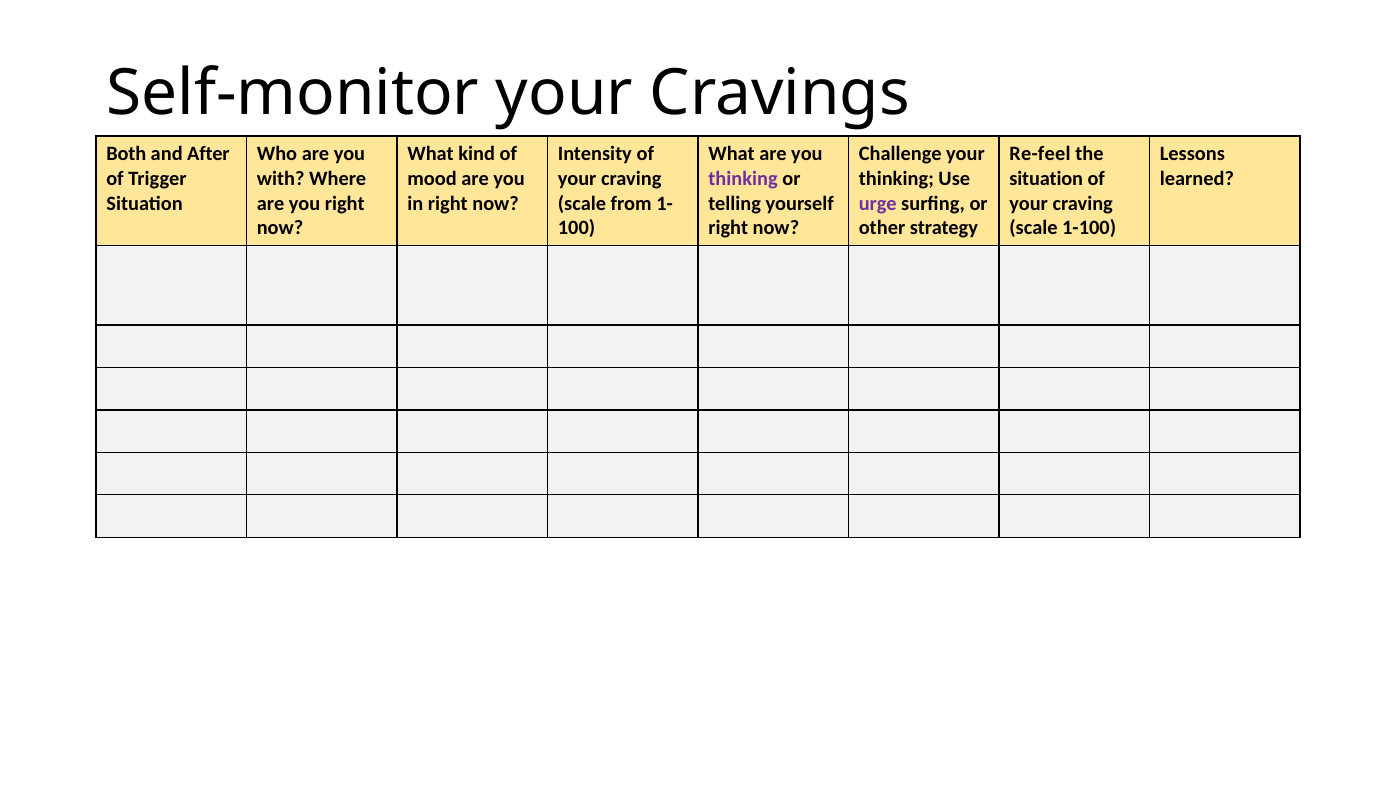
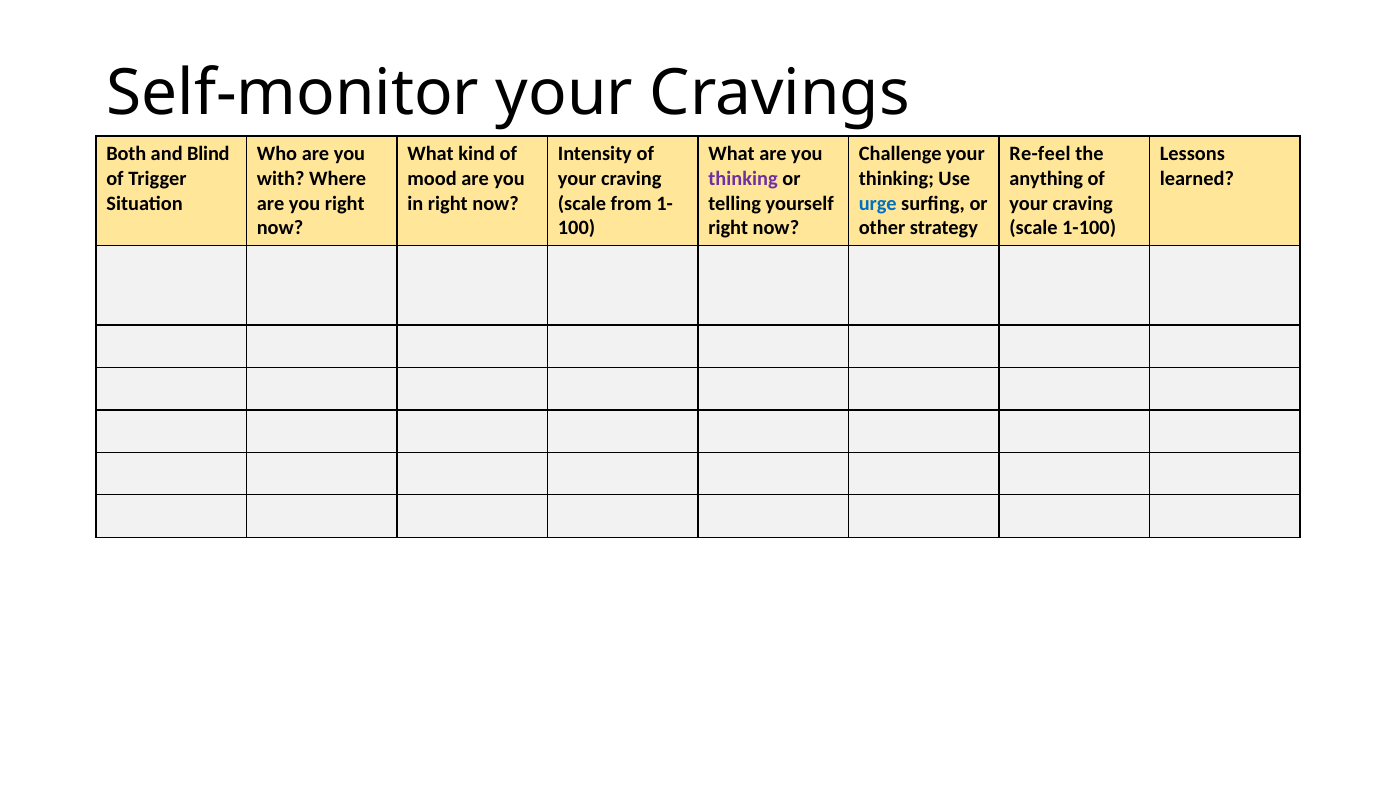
After: After -> Blind (208, 154)
situation: situation -> anything (1046, 179)
urge colour: purple -> blue (878, 204)
